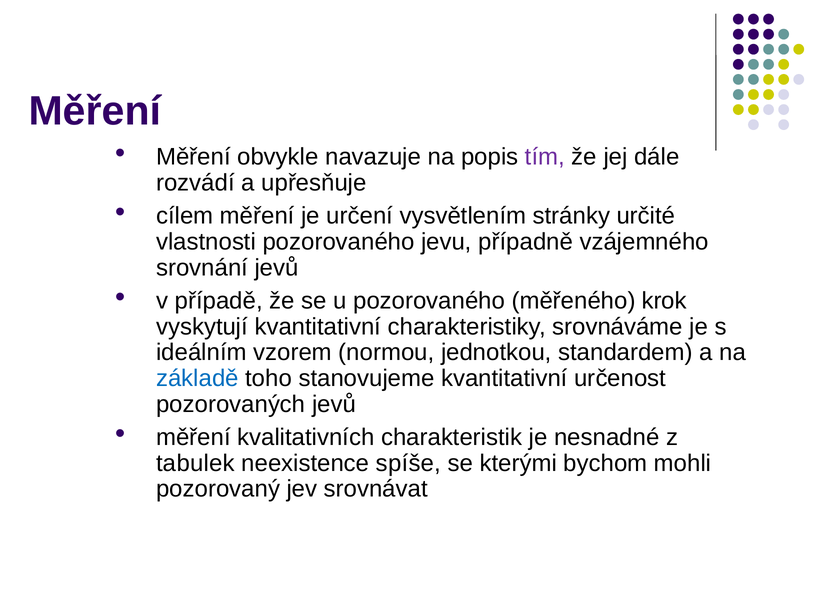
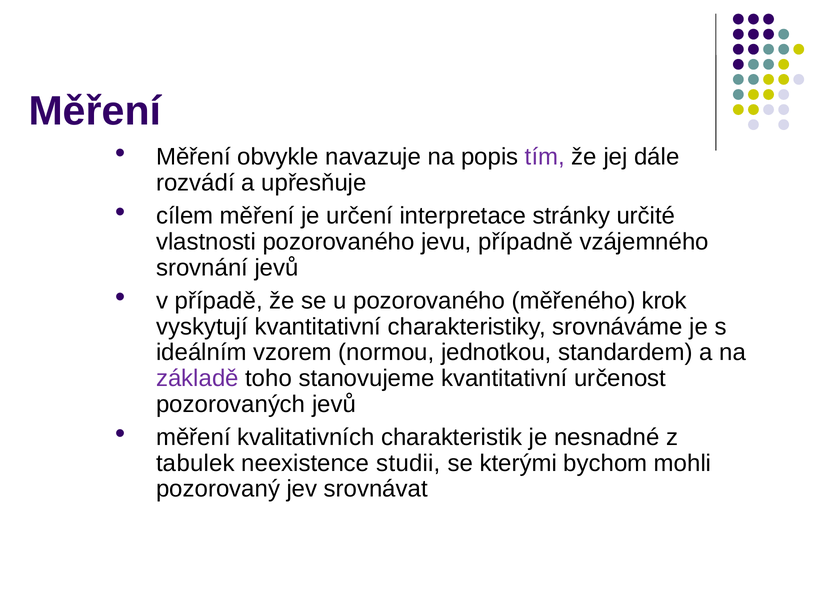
vysvětlením: vysvětlením -> interpretace (463, 216)
základě colour: blue -> purple (197, 379)
spíše: spíše -> studii (408, 464)
